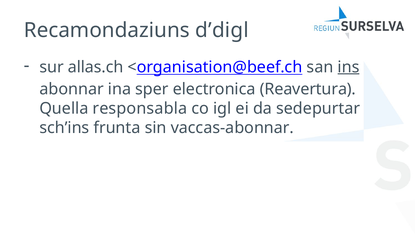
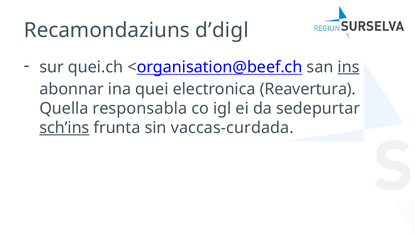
allas.ch: allas.ch -> quei.ch (96, 67)
sper: sper -> quei (152, 89)
sch’ins underline: none -> present (64, 128)
vaccas-abonnar: vaccas-abonnar -> vaccas-curdada (232, 128)
